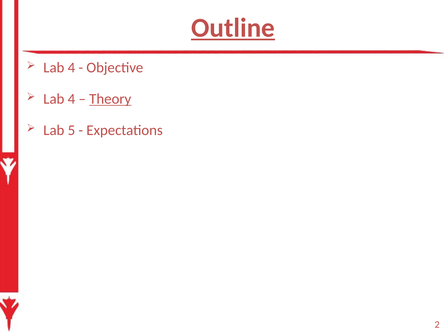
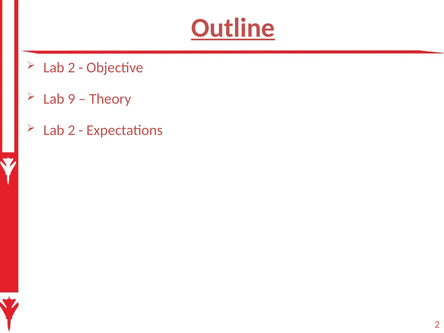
4: 4 -> 2 (71, 68)
4: 4 -> 9 (71, 99)
Theory underline: present -> none (110, 99)
5: 5 -> 2 (71, 130)
